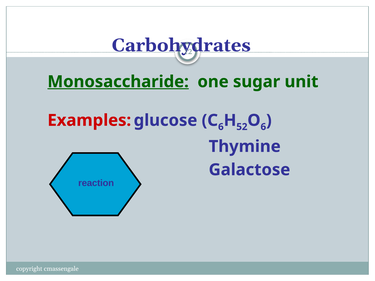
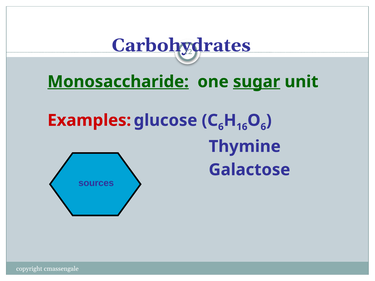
sugar underline: none -> present (257, 82)
52: 52 -> 16 (242, 127)
reaction: reaction -> sources (96, 183)
